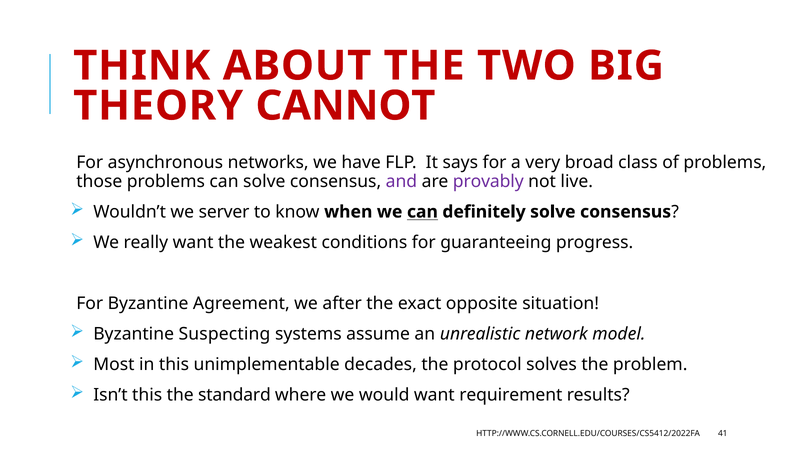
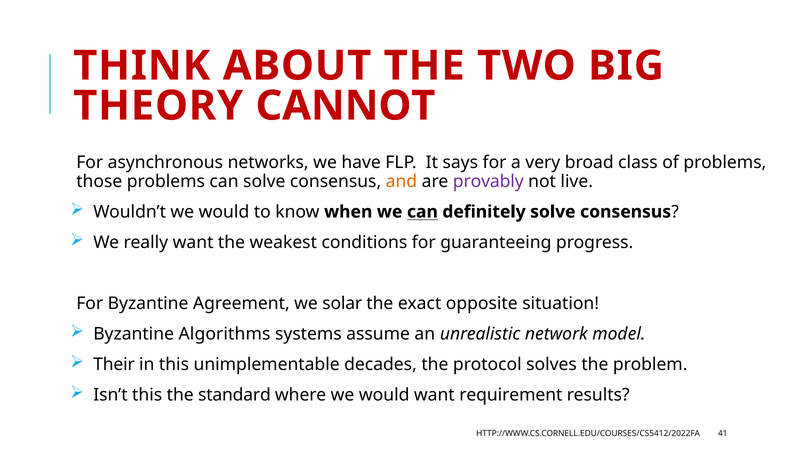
and colour: purple -> orange (401, 181)
Wouldn’t we server: server -> would (224, 212)
after: after -> solar (342, 304)
Suspecting: Suspecting -> Algorithms (224, 334)
Most: Most -> Their (114, 365)
